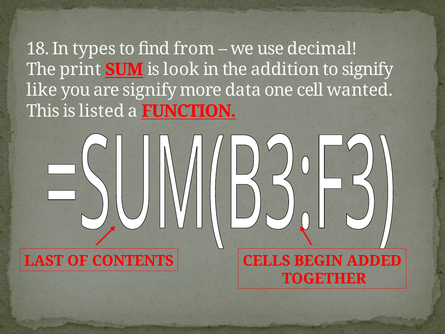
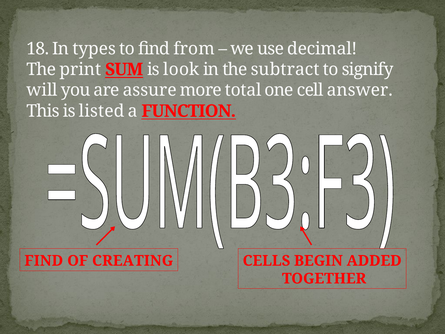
addition: addition -> subtract (285, 69)
like: like -> will (42, 90)
are signify: signify -> assure (150, 90)
data: data -> total (243, 90)
wanted: wanted -> answer (360, 90)
LAST: LAST -> FIND (44, 261)
CONTENTS: CONTENTS -> CREATING (133, 261)
